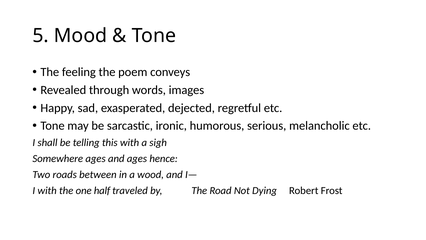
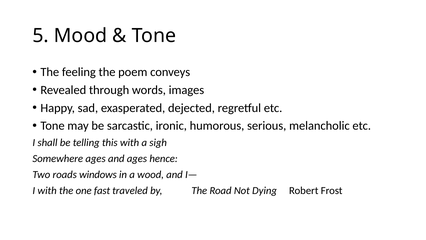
between: between -> windows (98, 174)
half: half -> fast (102, 190)
